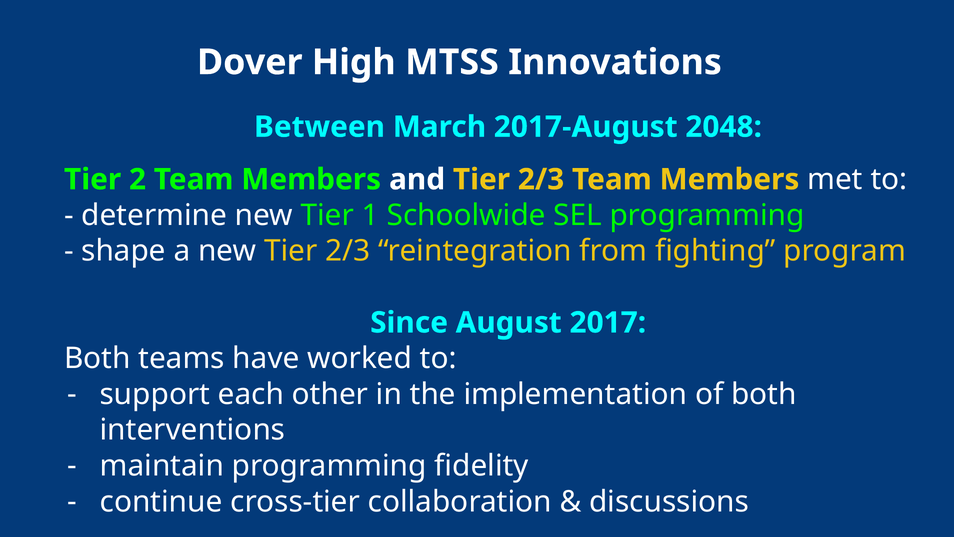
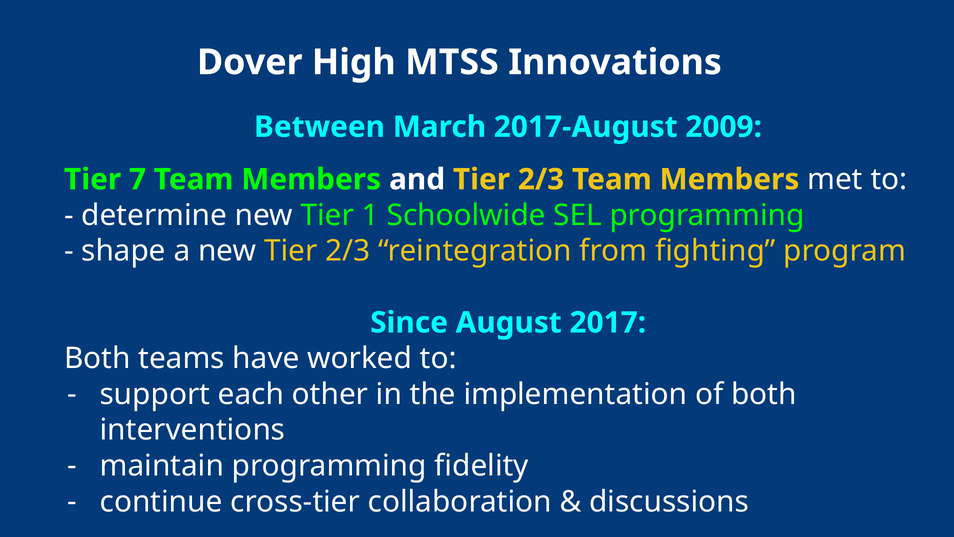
2048: 2048 -> 2009 (724, 127)
2: 2 -> 7 (137, 179)
